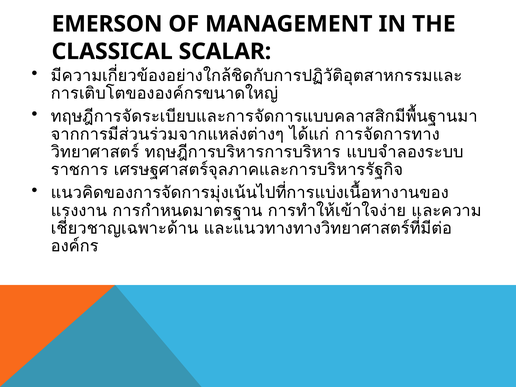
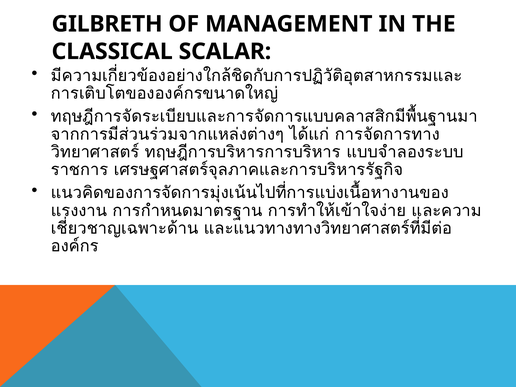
EMERSON: EMERSON -> GILBRETH (107, 24)
